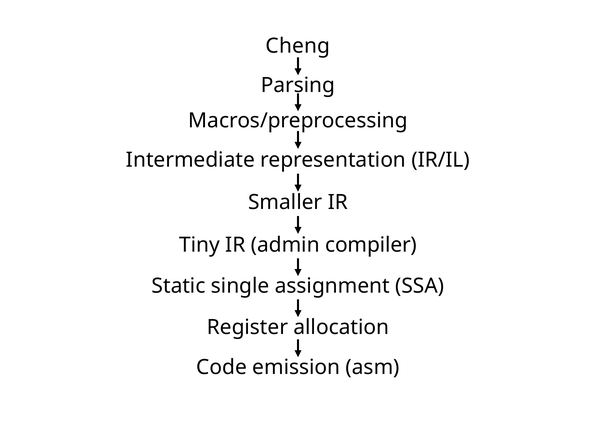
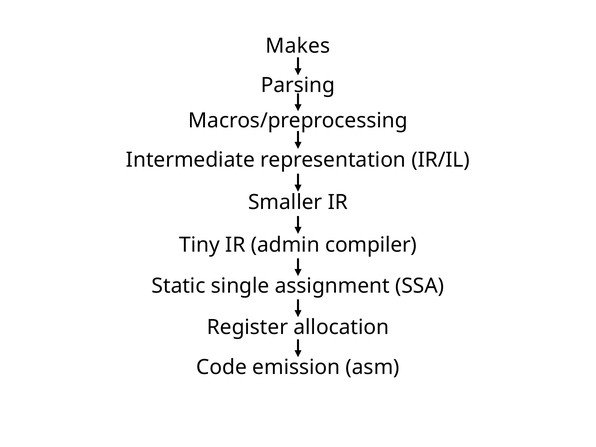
Cheng: Cheng -> Makes (298, 46)
